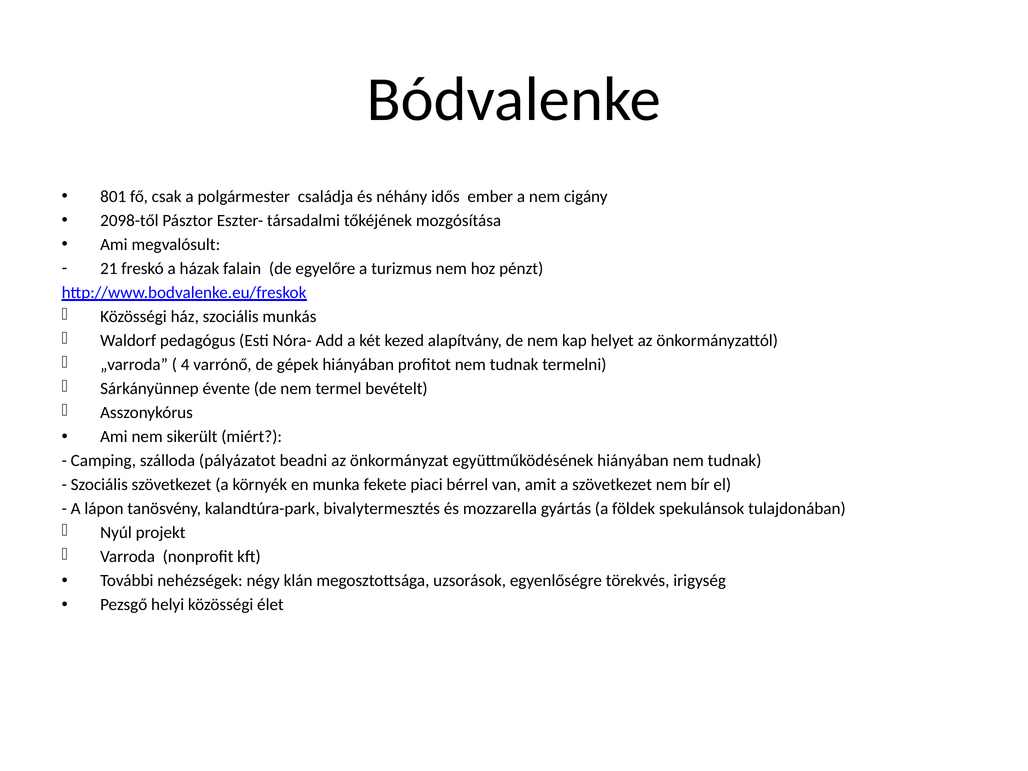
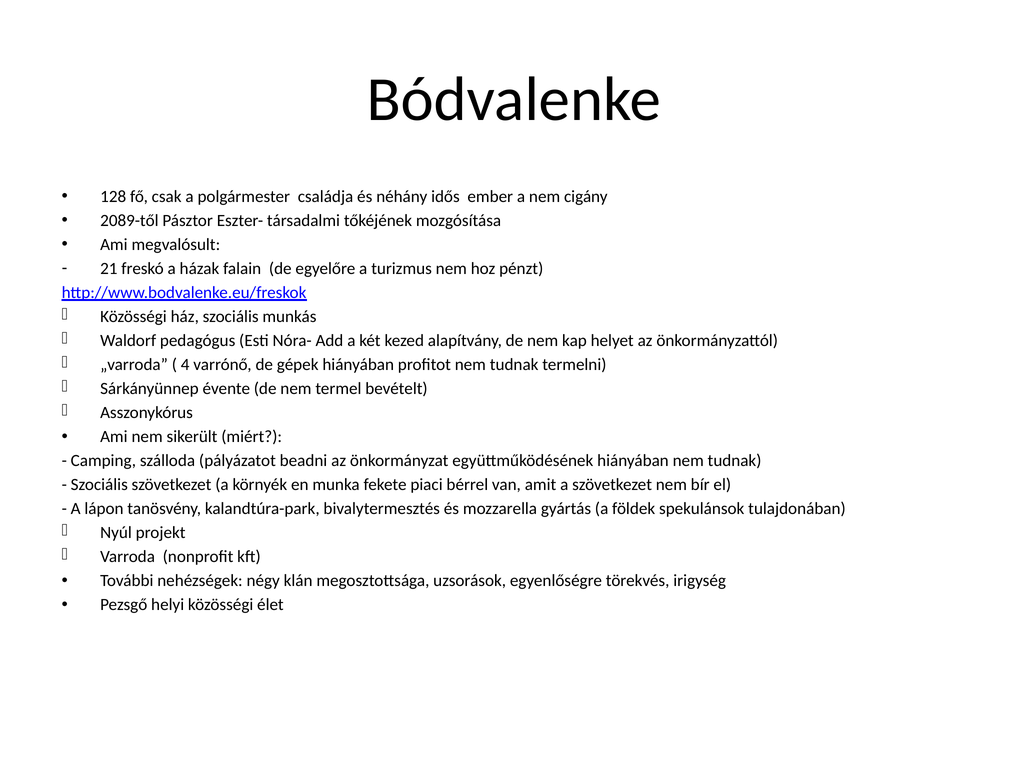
801: 801 -> 128 (113, 197)
2098-től: 2098-től -> 2089-től (129, 221)
